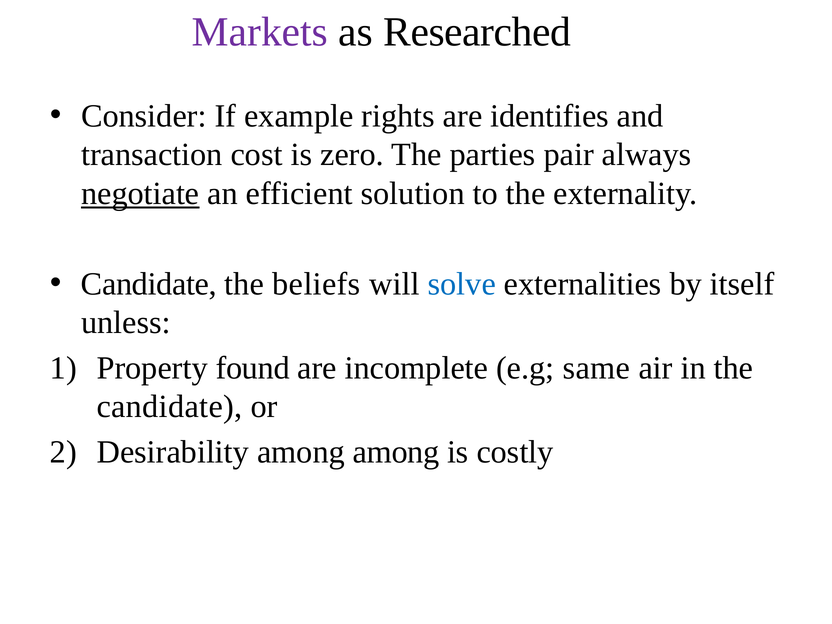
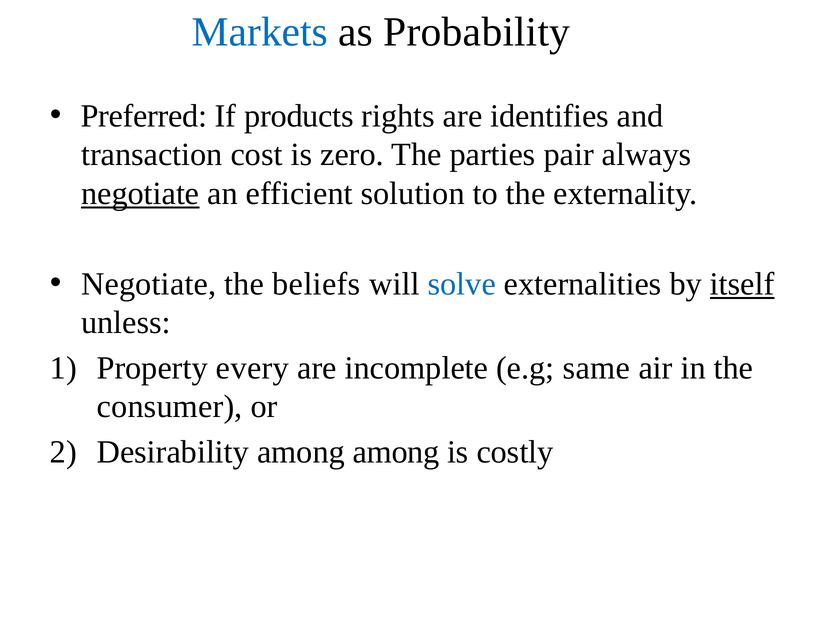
Markets colour: purple -> blue (260, 32)
Researched: Researched -> Probability (477, 32)
Consider: Consider -> Preferred (144, 116)
example: example -> products (299, 116)
Candidate: Candidate -> Negotiate (149, 284)
itself underline: none -> present (742, 284)
found: found -> every (252, 368)
candidate: candidate -> consumer (170, 407)
